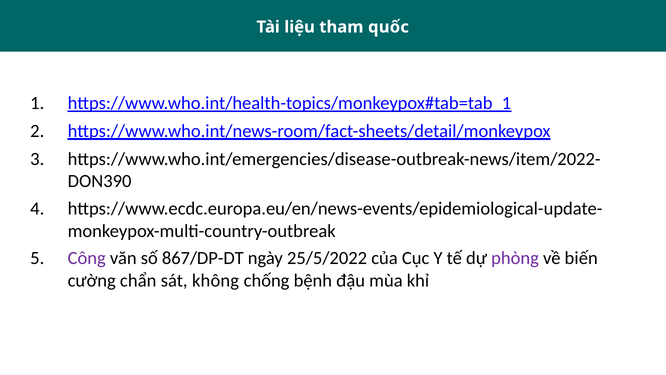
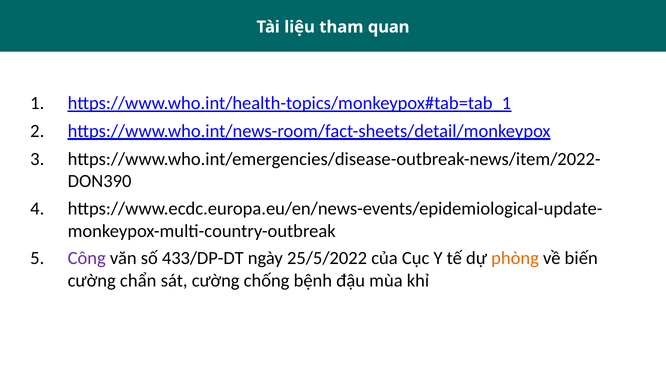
quốc: quốc -> quan (389, 27)
867/DP-DT: 867/DP-DT -> 433/DP-DT (203, 258)
phòng colour: purple -> orange (515, 258)
sát không: không -> cường (216, 280)
